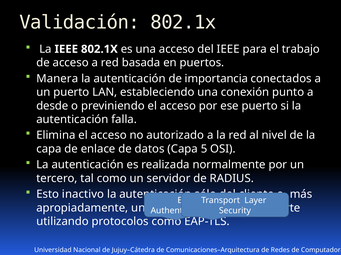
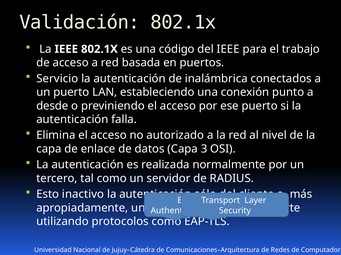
una acceso: acceso -> código (177, 49)
Manera: Manera -> Servicio (57, 79)
importancia: importancia -> inalámbrica (216, 79)
5: 5 -> 3 (204, 149)
